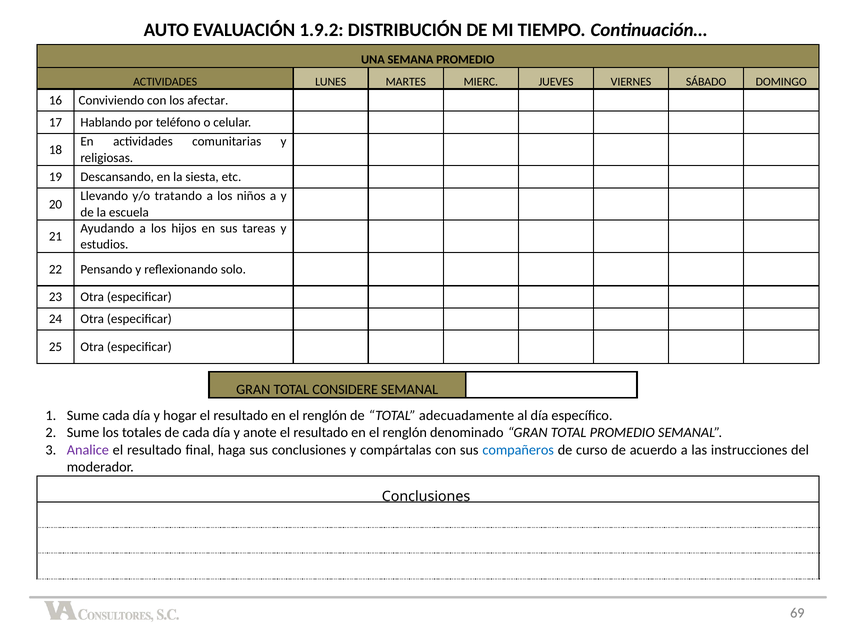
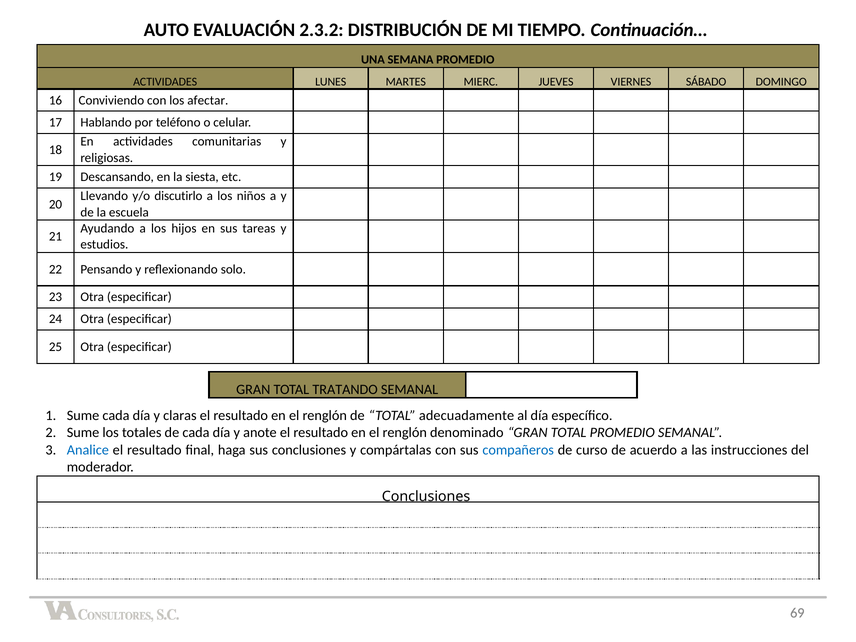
1.9.2: 1.9.2 -> 2.3.2 (322, 30)
tratando: tratando -> discutirlo (178, 196)
CONSIDERE: CONSIDERE -> TRATANDO (345, 389)
hogar: hogar -> claras (180, 416)
Analice colour: purple -> blue (88, 450)
